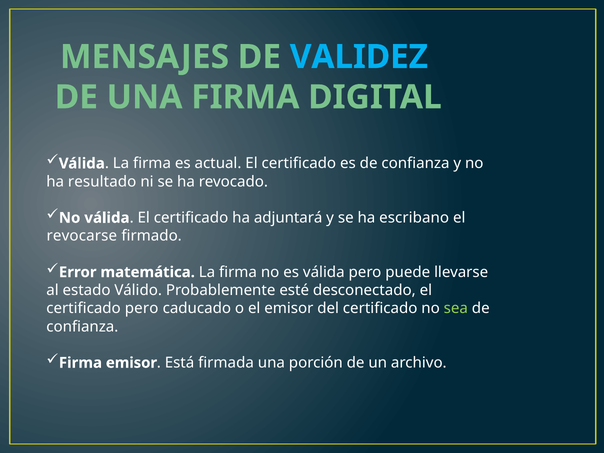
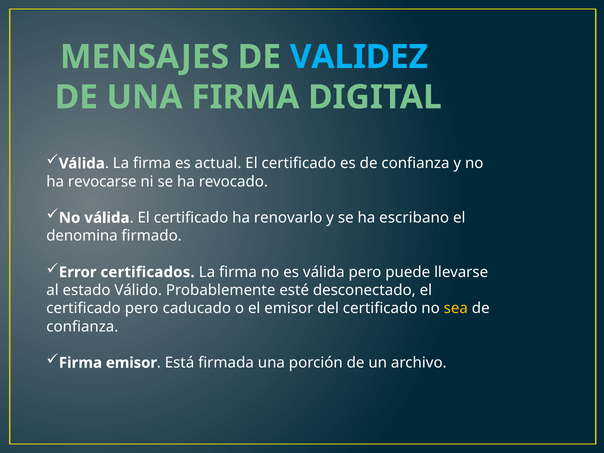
resultado: resultado -> revocarse (102, 182)
adjuntará: adjuntará -> renovarlo (288, 218)
revocarse: revocarse -> denomina (82, 236)
matemática: matemática -> certificados (148, 272)
sea colour: light green -> yellow (456, 308)
